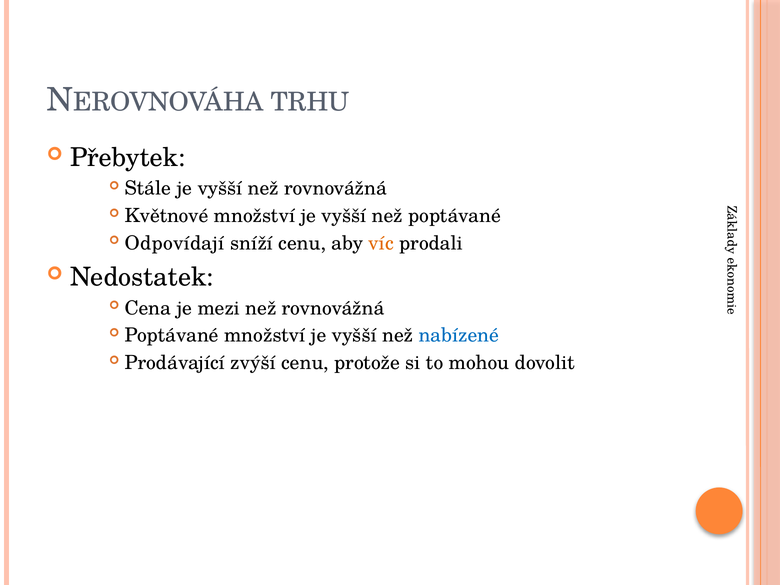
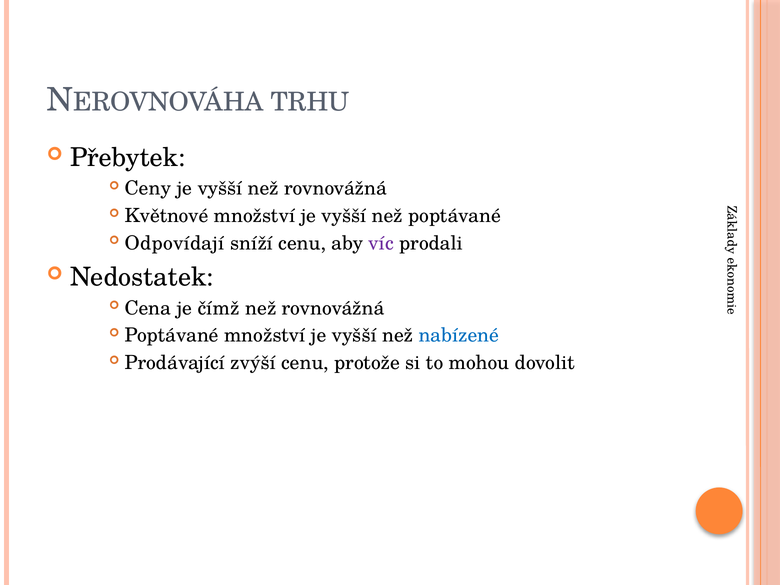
Stále: Stále -> Ceny (148, 189)
víc colour: orange -> purple (381, 243)
mezi: mezi -> čímž (219, 308)
